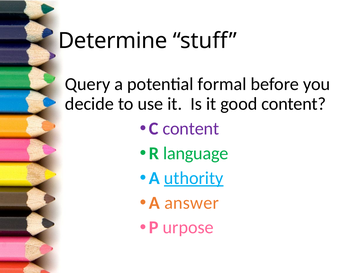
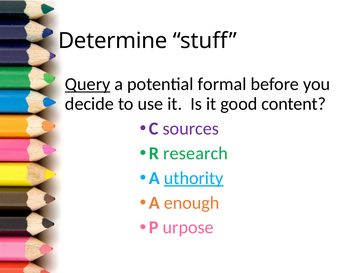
Query underline: none -> present (88, 84)
C content: content -> sources (191, 128)
language: language -> research (196, 153)
answer: answer -> enough (192, 202)
